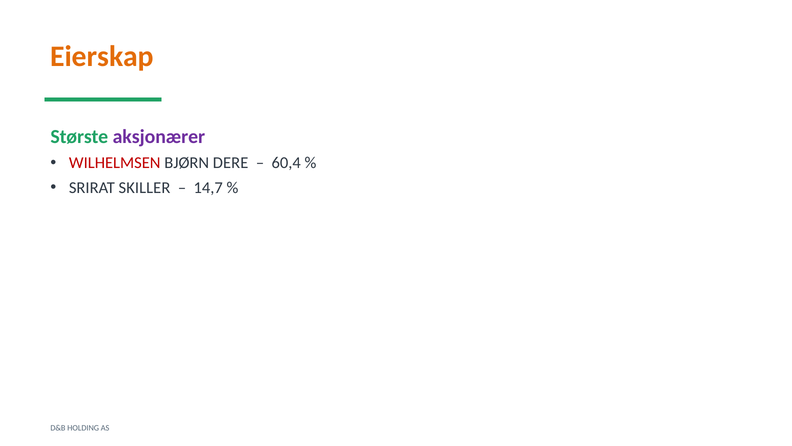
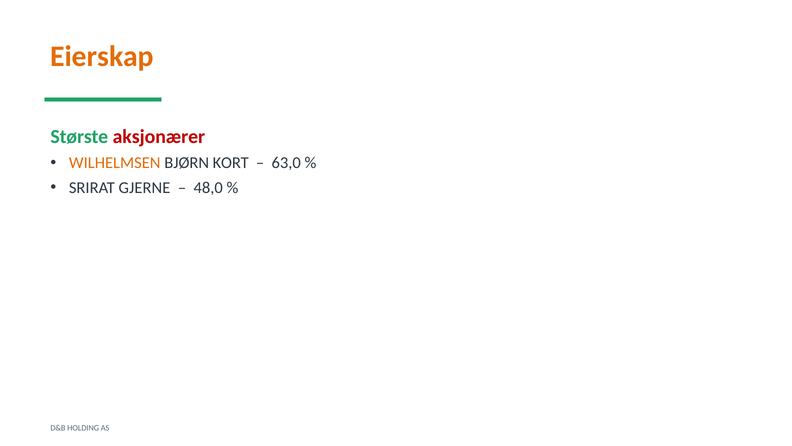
aksjonærer colour: purple -> red (159, 136)
WILHELMSEN colour: red -> orange (115, 163)
DERE: DERE -> KORT (231, 163)
60,4: 60,4 -> 63,0 (286, 163)
SKILLER: SKILLER -> GJERNE (144, 188)
14,7: 14,7 -> 48,0 (208, 188)
